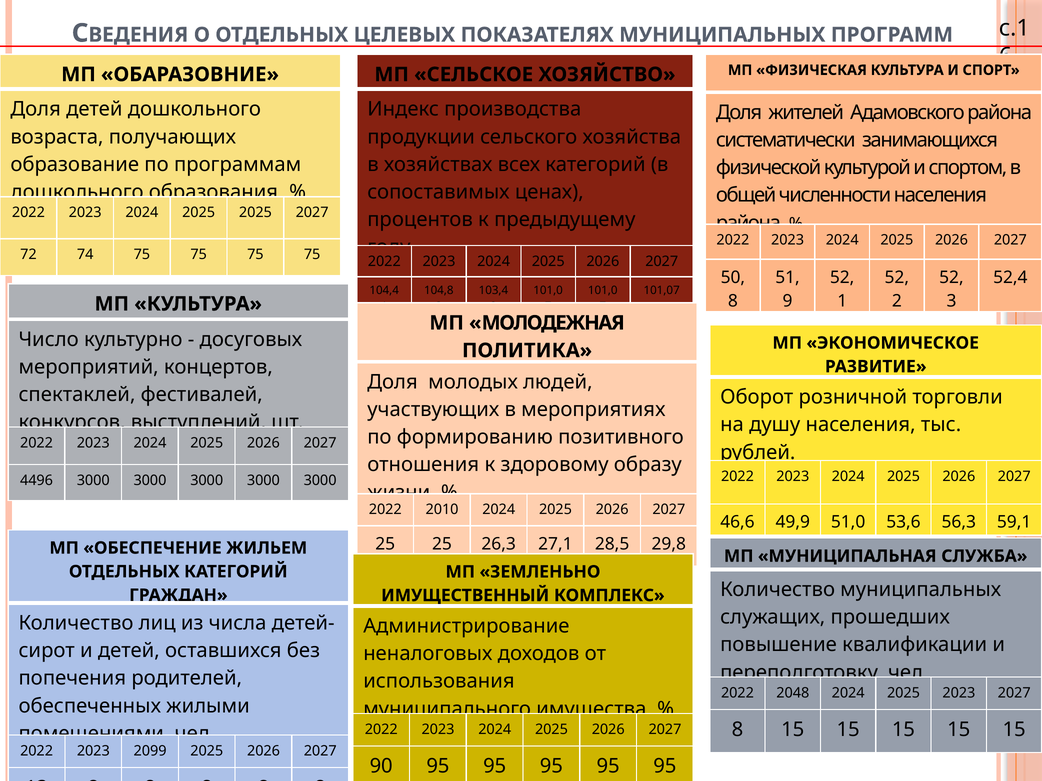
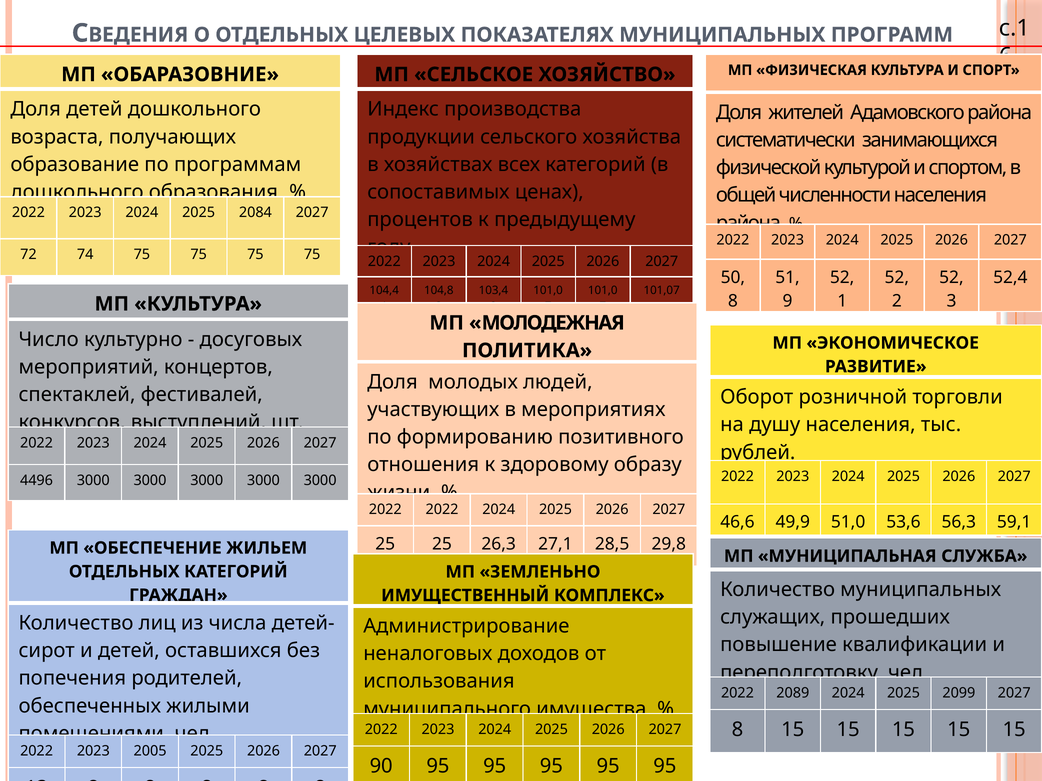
2025 2025: 2025 -> 2084 (255, 213)
2022 2010: 2010 -> 2022 (442, 510)
2048: 2048 -> 2089 (793, 693)
2025 2023: 2023 -> 2099 (959, 693)
2099: 2099 -> 2005 (150, 751)
